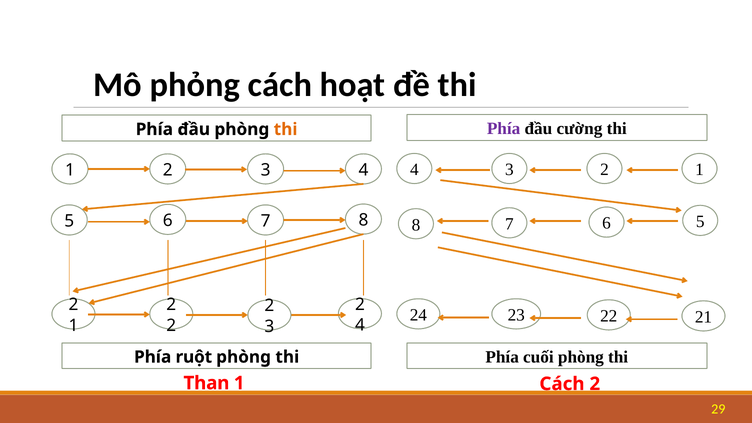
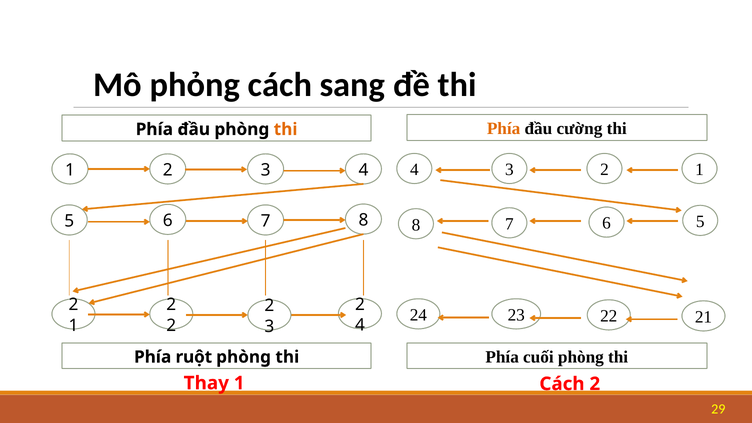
hoạt: hoạt -> sang (353, 85)
Phía colour: purple -> orange (504, 129)
Than: Than -> Thay (206, 383)
